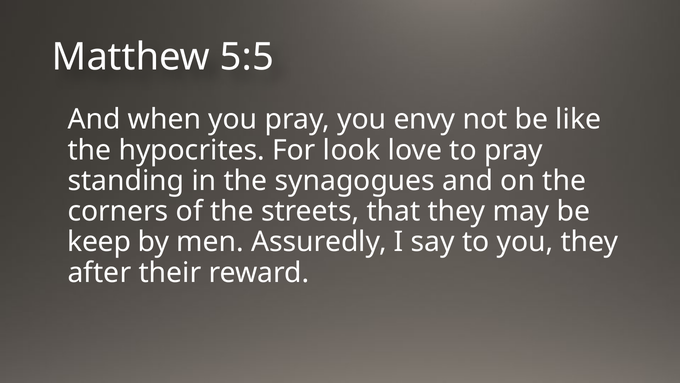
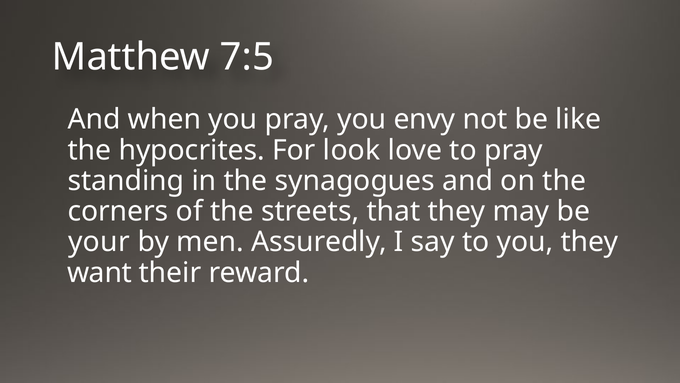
5:5: 5:5 -> 7:5 (247, 57)
keep: keep -> your (99, 242)
after: after -> want (100, 272)
